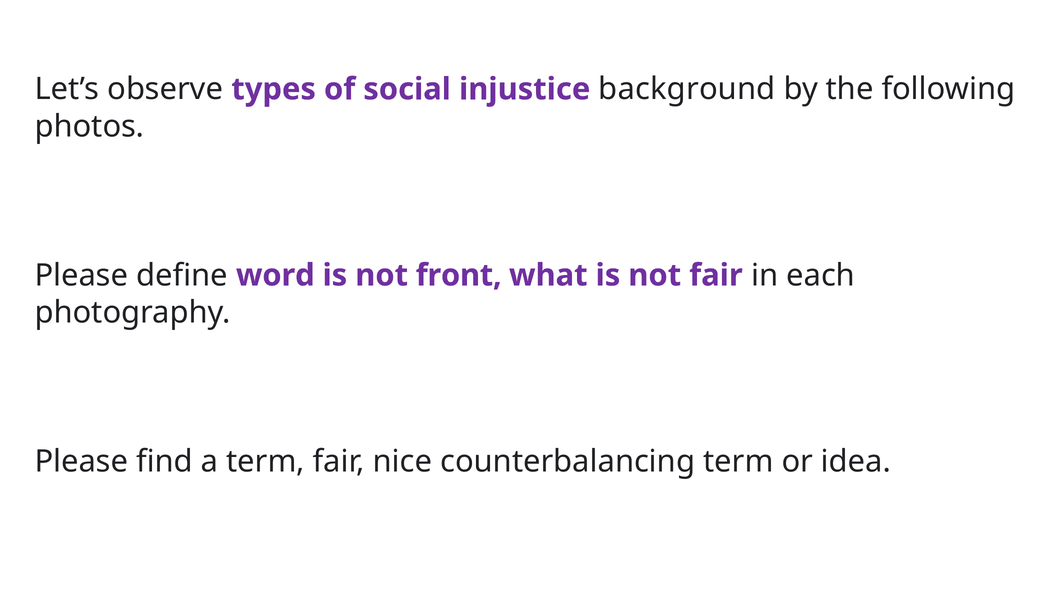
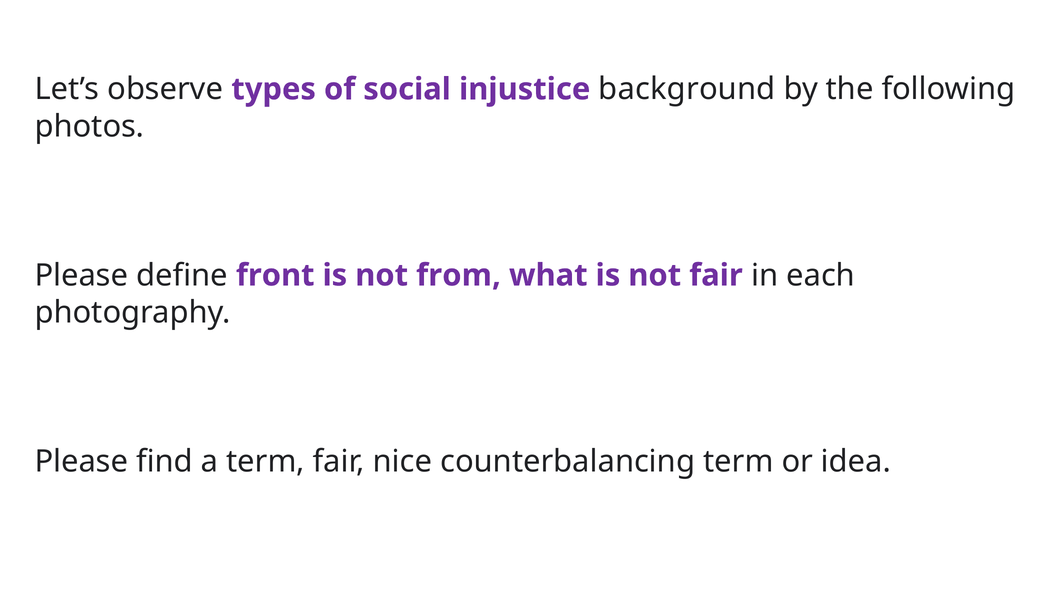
word: word -> front (275, 275)
front: front -> from (459, 275)
